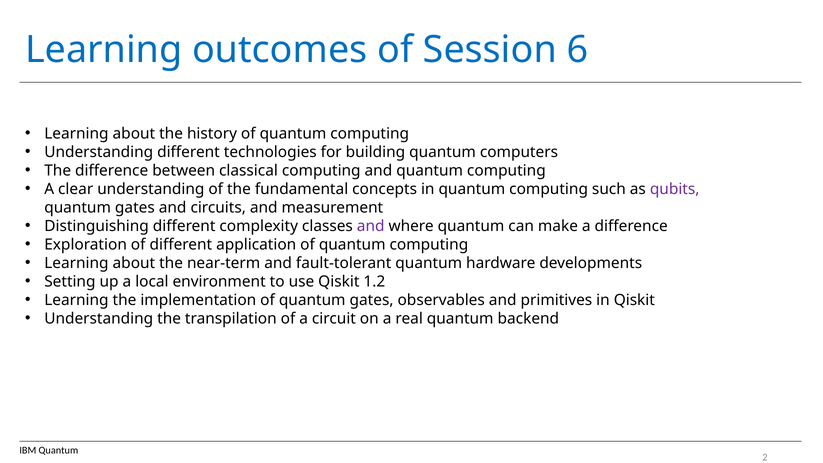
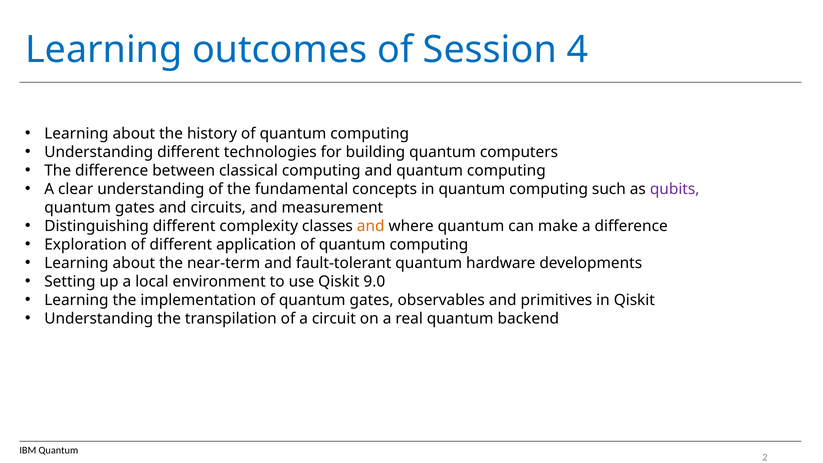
6: 6 -> 4 (577, 50)
and colour: purple -> orange (371, 226)
1.2: 1.2 -> 9.0 (374, 282)
